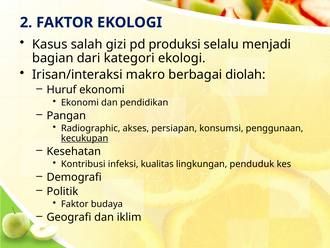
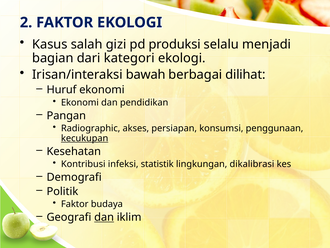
makro: makro -> bawah (146, 75)
diolah: diolah -> dilihat (245, 75)
kualitas: kualitas -> statistik (157, 164)
penduduk: penduduk -> dikalibrasi (252, 164)
dan underline: none -> present (104, 217)
